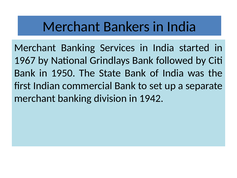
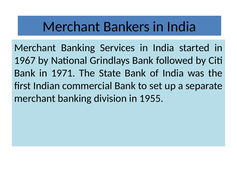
1950: 1950 -> 1971 (63, 73)
1942: 1942 -> 1955 (151, 98)
